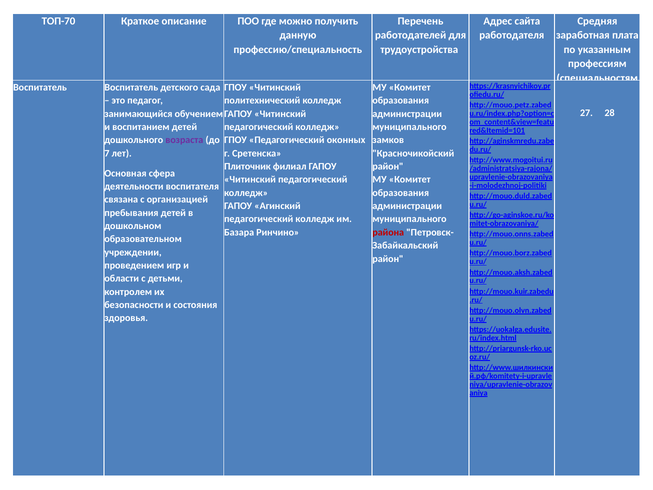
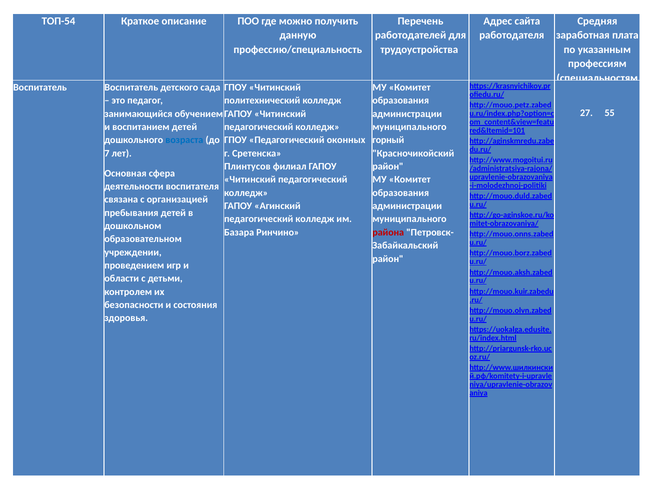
ТОП-70: ТОП-70 -> ТОП-54 (58, 21)
28: 28 -> 55 (610, 113)
возраста colour: purple -> blue (184, 140)
замков: замков -> горный (388, 140)
Плиточник: Плиточник -> Плинтусов (247, 166)
